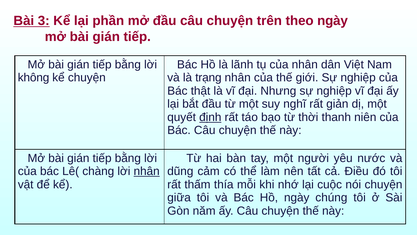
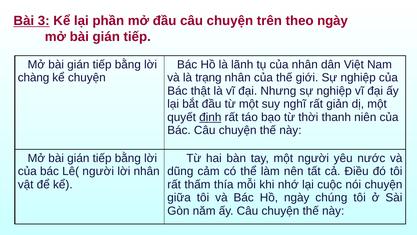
không: không -> chàng (34, 78)
Lê( chàng: chàng -> người (98, 171)
nhân underline: present -> none (147, 171)
